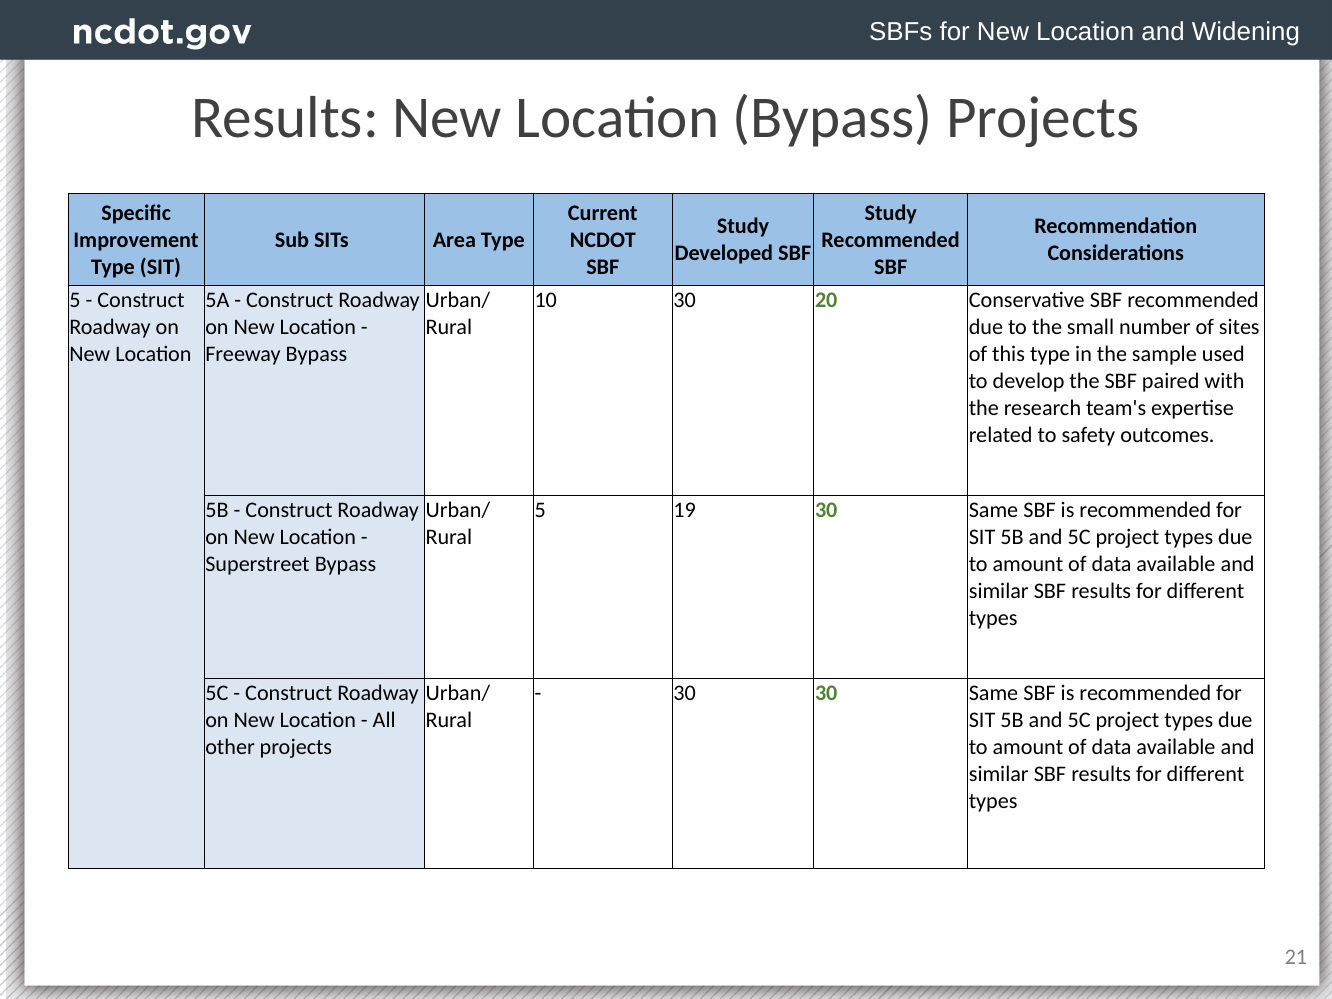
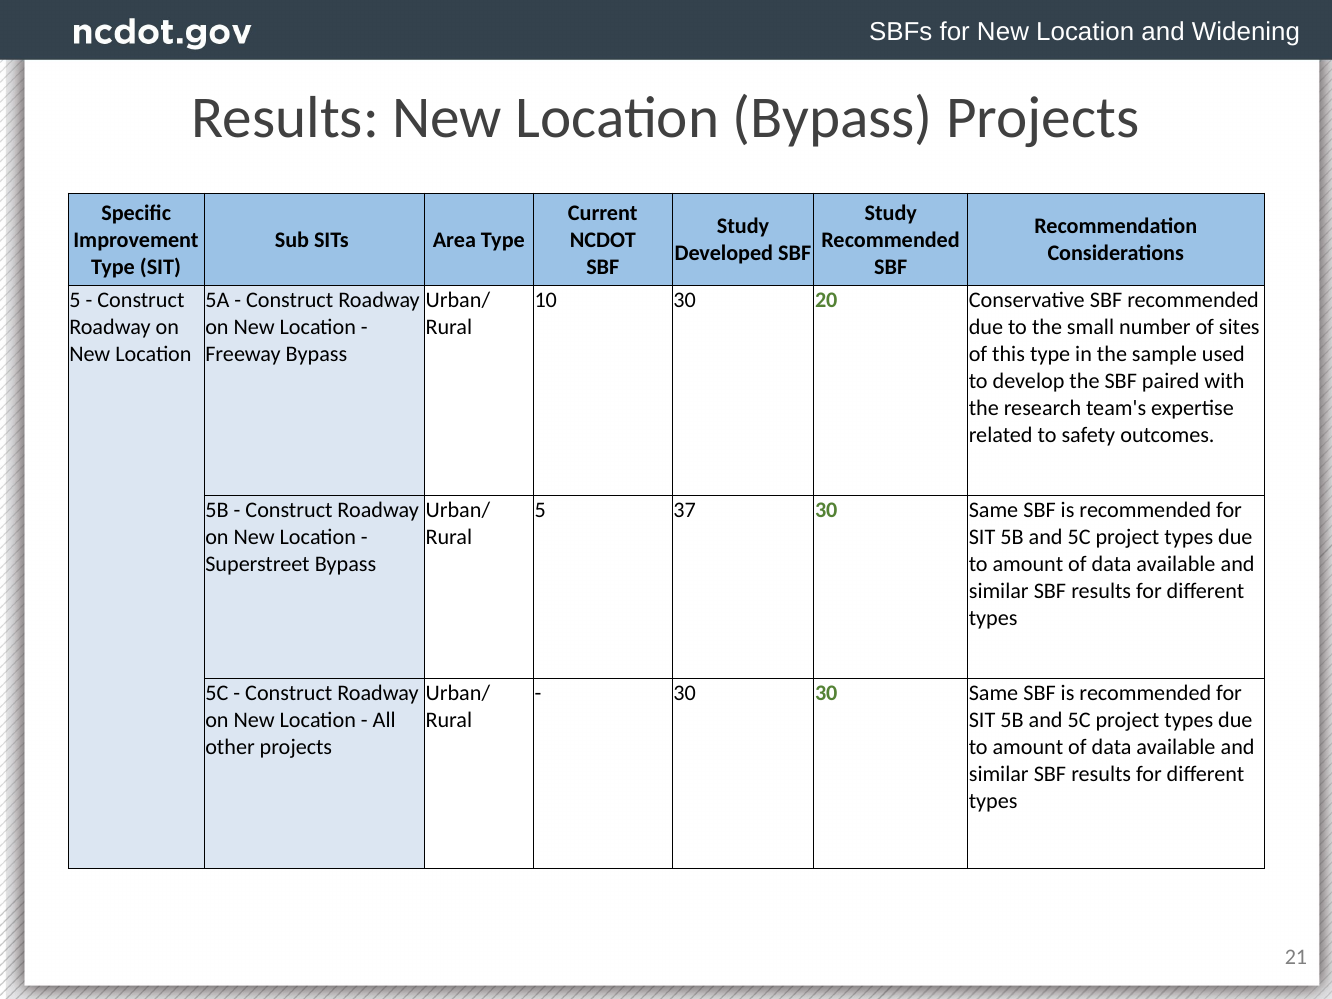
19: 19 -> 37 (685, 510)
